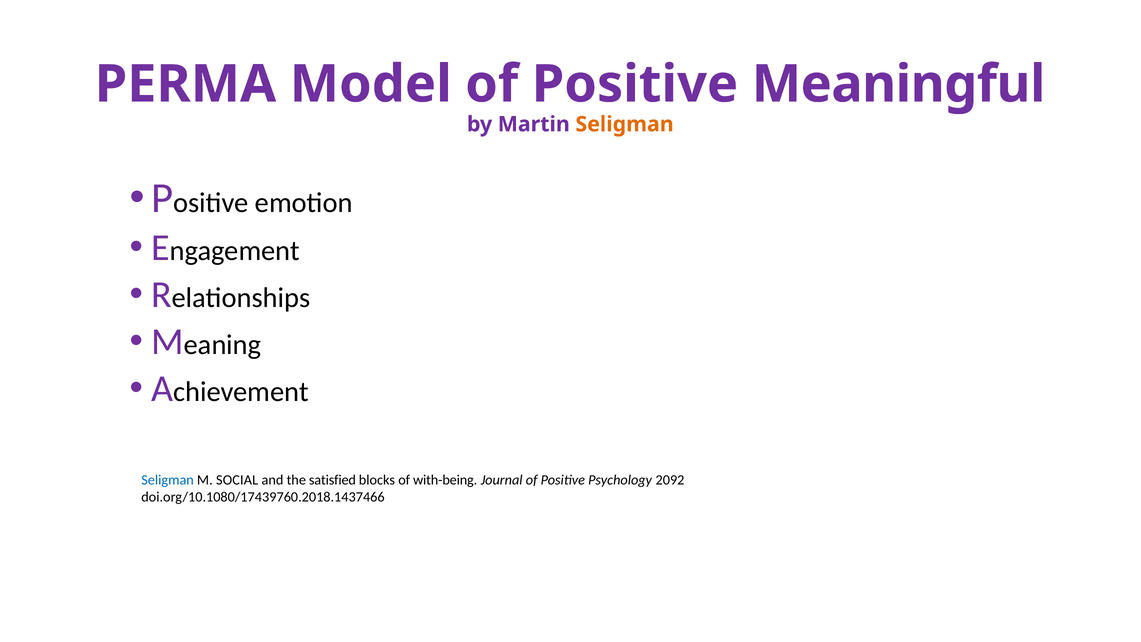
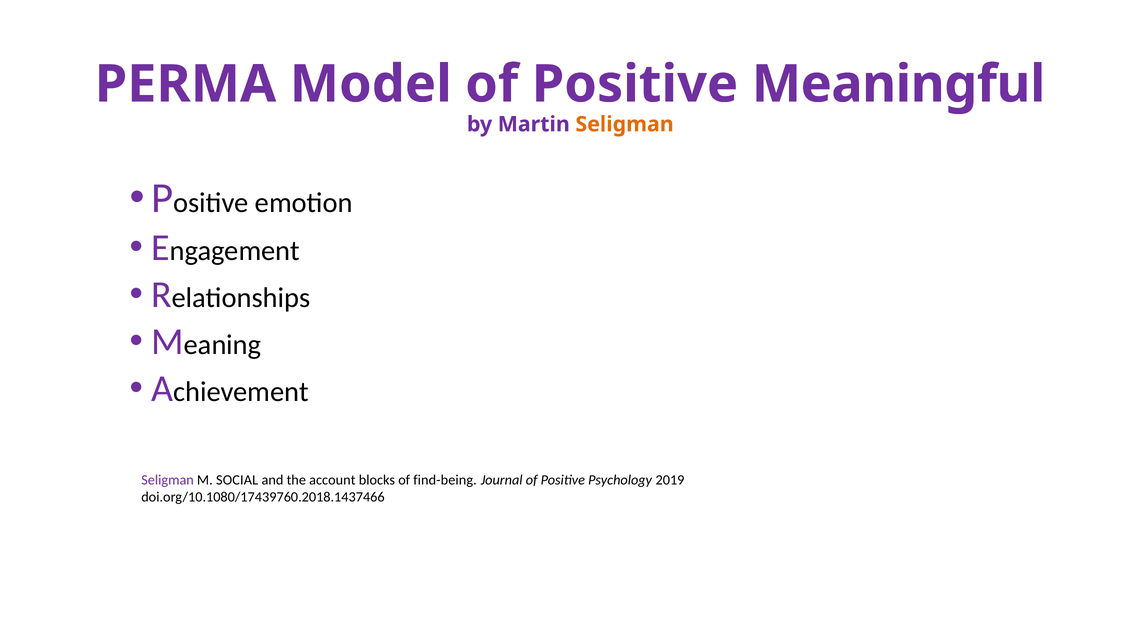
Seligman colour: blue -> purple (168, 480)
satisfied: satisfied -> account (332, 480)
with-being: with-being -> find-being (445, 480)
2092: 2092 -> 2019 (670, 480)
